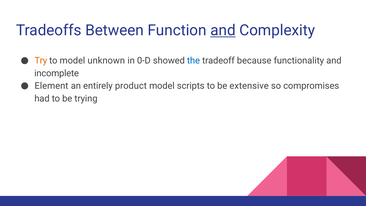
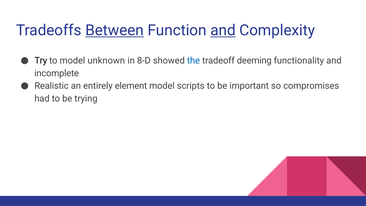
Between underline: none -> present (115, 30)
Try colour: orange -> black (41, 61)
0-D: 0-D -> 8-D (144, 61)
because: because -> deeming (254, 61)
Element: Element -> Realistic (52, 86)
product: product -> element (131, 86)
extensive: extensive -> important (249, 86)
